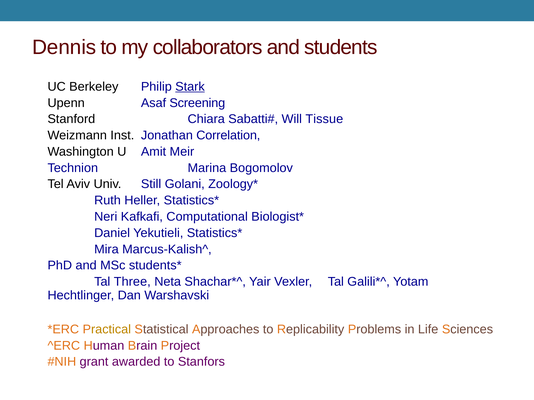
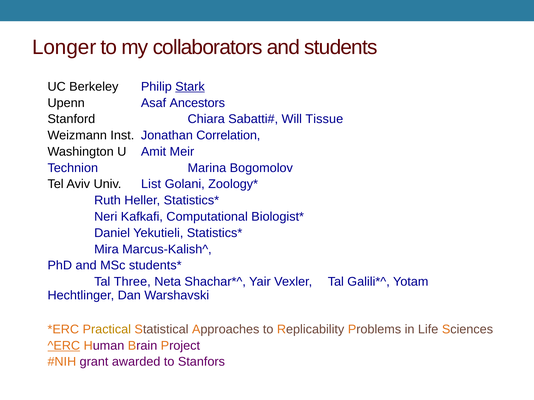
Dennis: Dennis -> Longer (64, 47)
Screening: Screening -> Ancestors (197, 103)
Still: Still -> List (151, 184)
^ERC underline: none -> present (64, 346)
